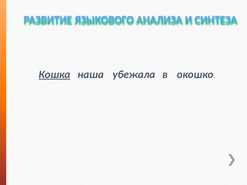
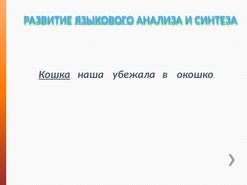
ЯЗЫКОВОГО underline: none -> present (104, 20)
